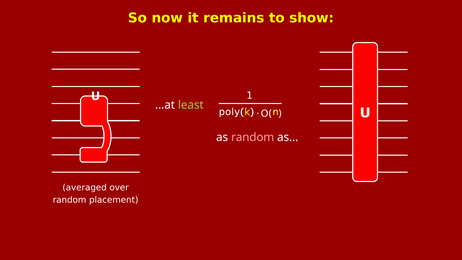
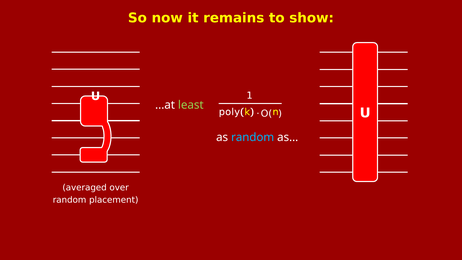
random colour: pink -> light blue (253, 137)
